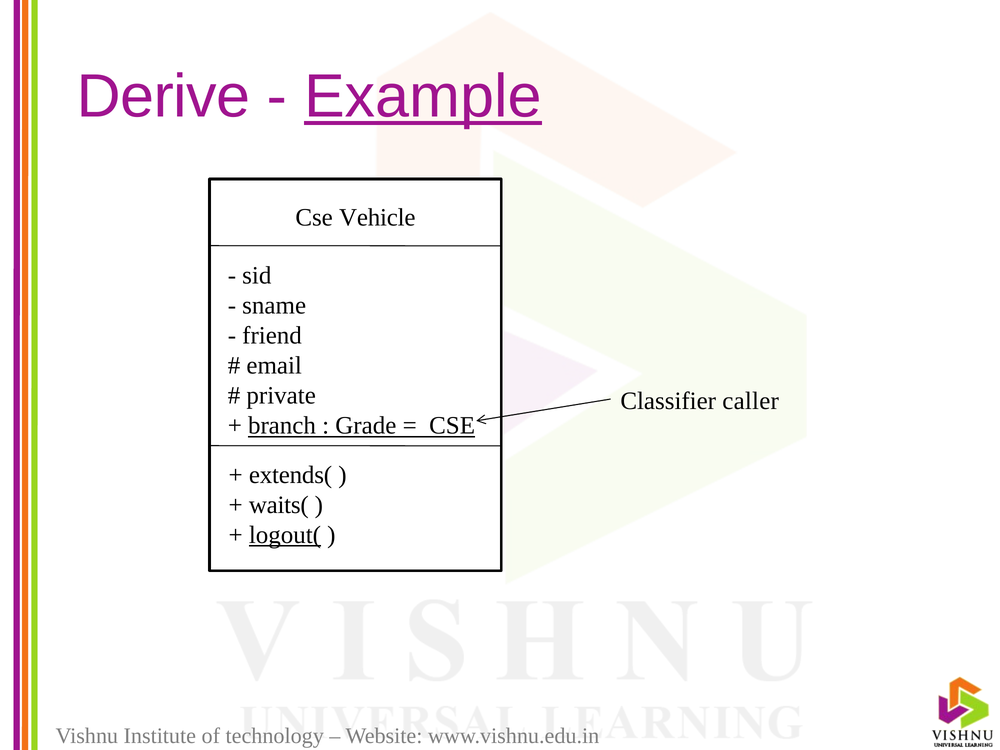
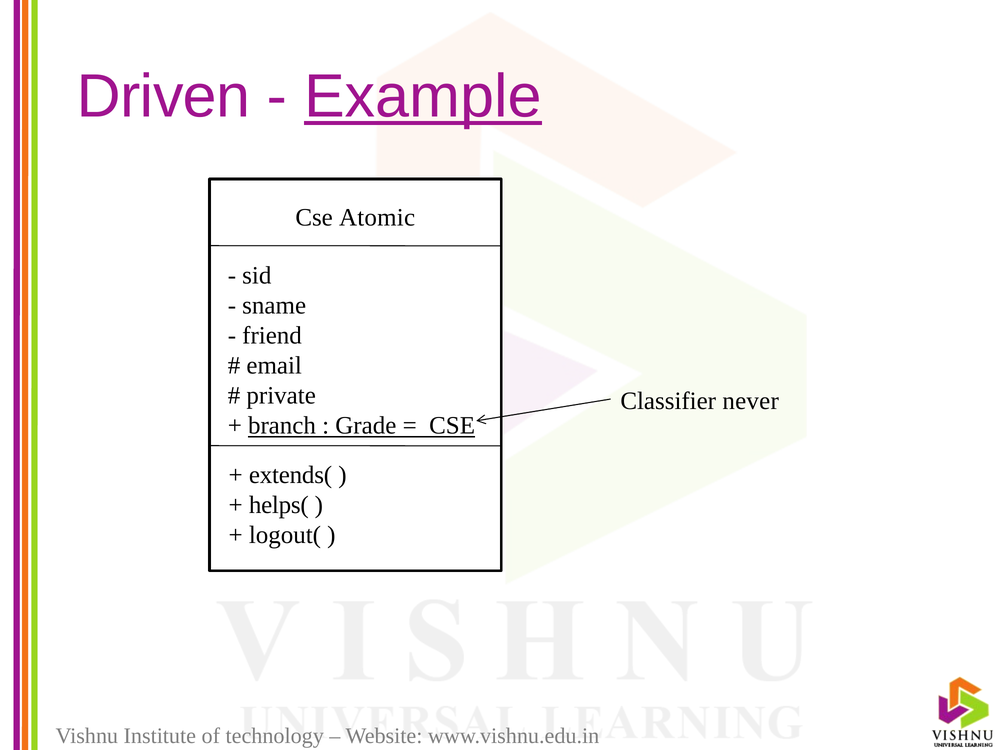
Derive: Derive -> Driven (164, 97)
Vehicle: Vehicle -> Atomic (377, 217)
caller: caller -> never (751, 401)
waits(: waits( -> helps( (279, 505)
logout( underline: present -> none (285, 535)
